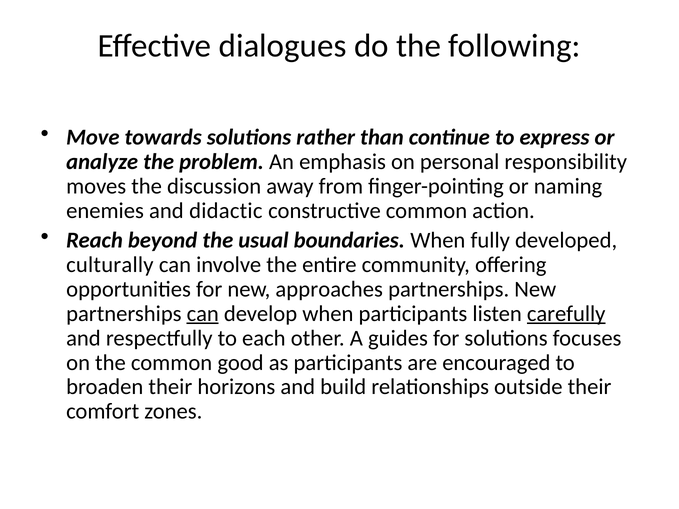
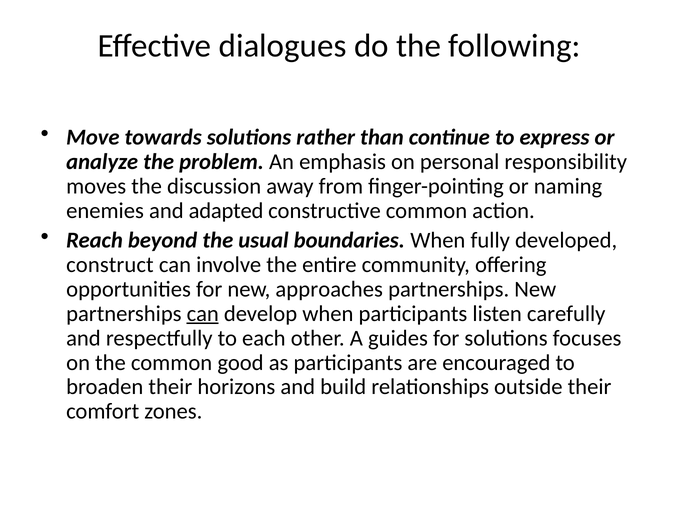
didactic: didactic -> adapted (226, 211)
culturally: culturally -> construct (110, 265)
carefully underline: present -> none (566, 314)
